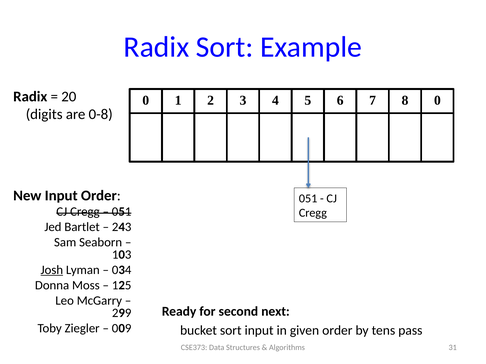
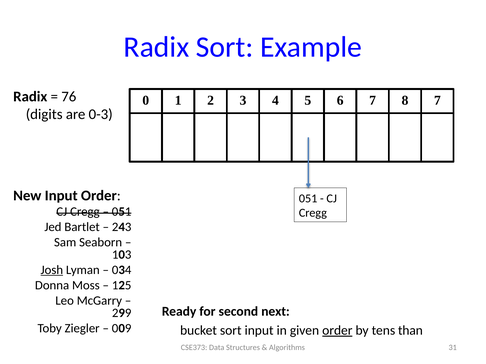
20: 20 -> 76 (69, 97)
8 0: 0 -> 7 (437, 101)
0-8: 0-8 -> 0-3 (101, 115)
order underline: none -> present (337, 331)
pass: pass -> than (410, 331)
